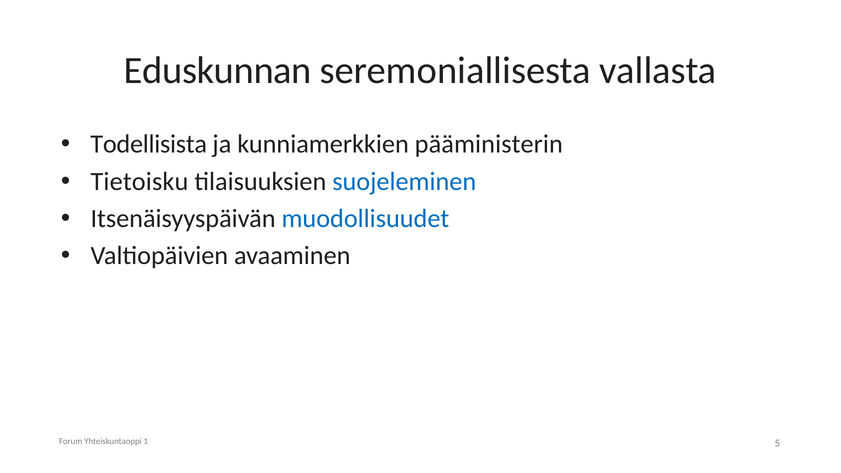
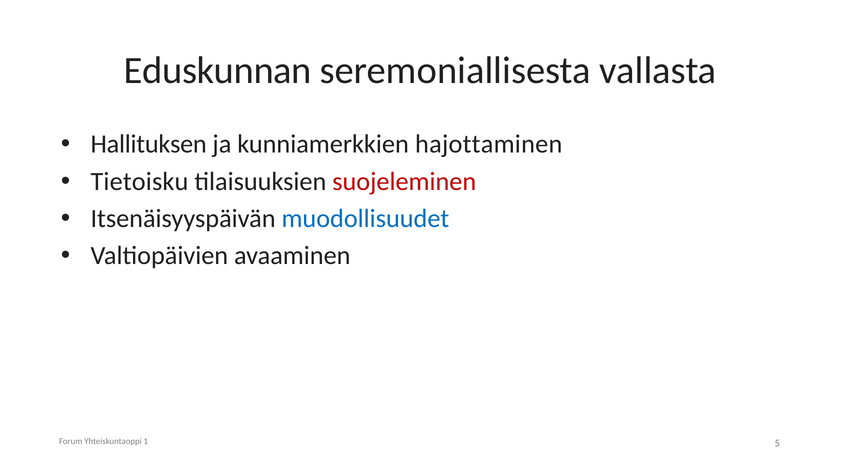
Todellisista: Todellisista -> Hallituksen (149, 144)
pääministerin: pääministerin -> hajottaminen (489, 144)
suojeleminen colour: blue -> red (404, 181)
